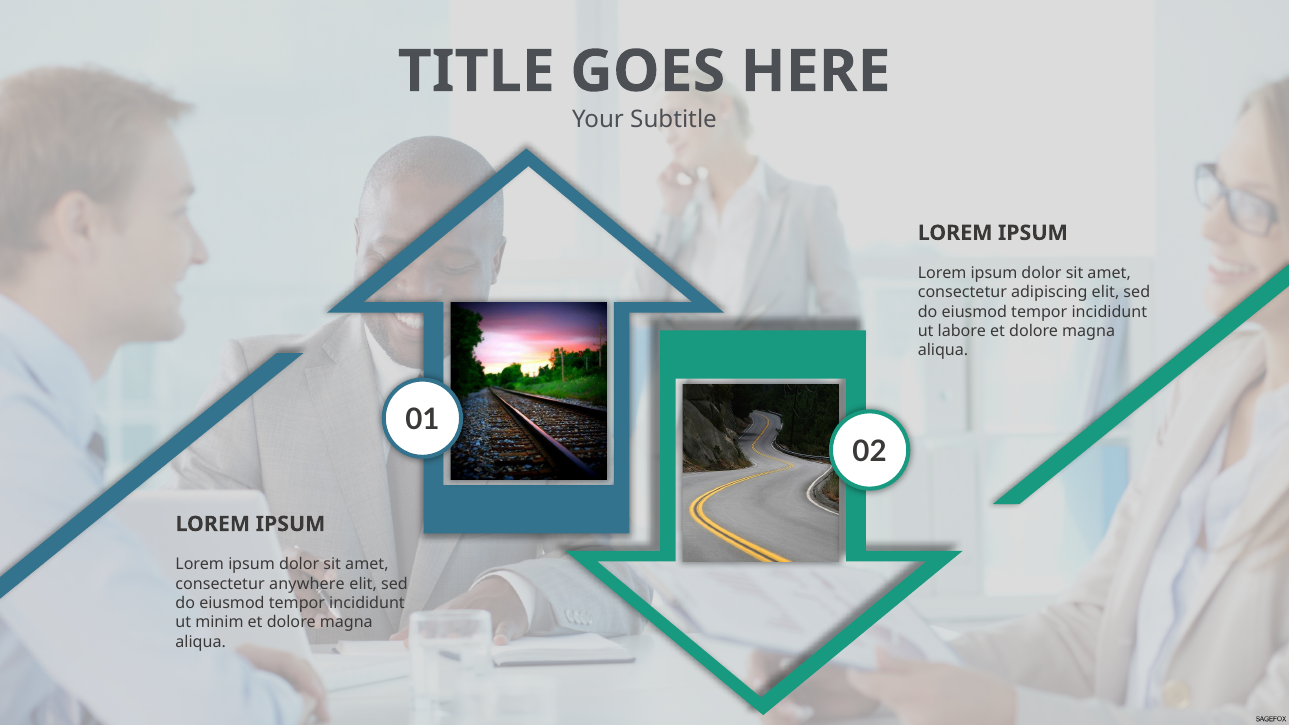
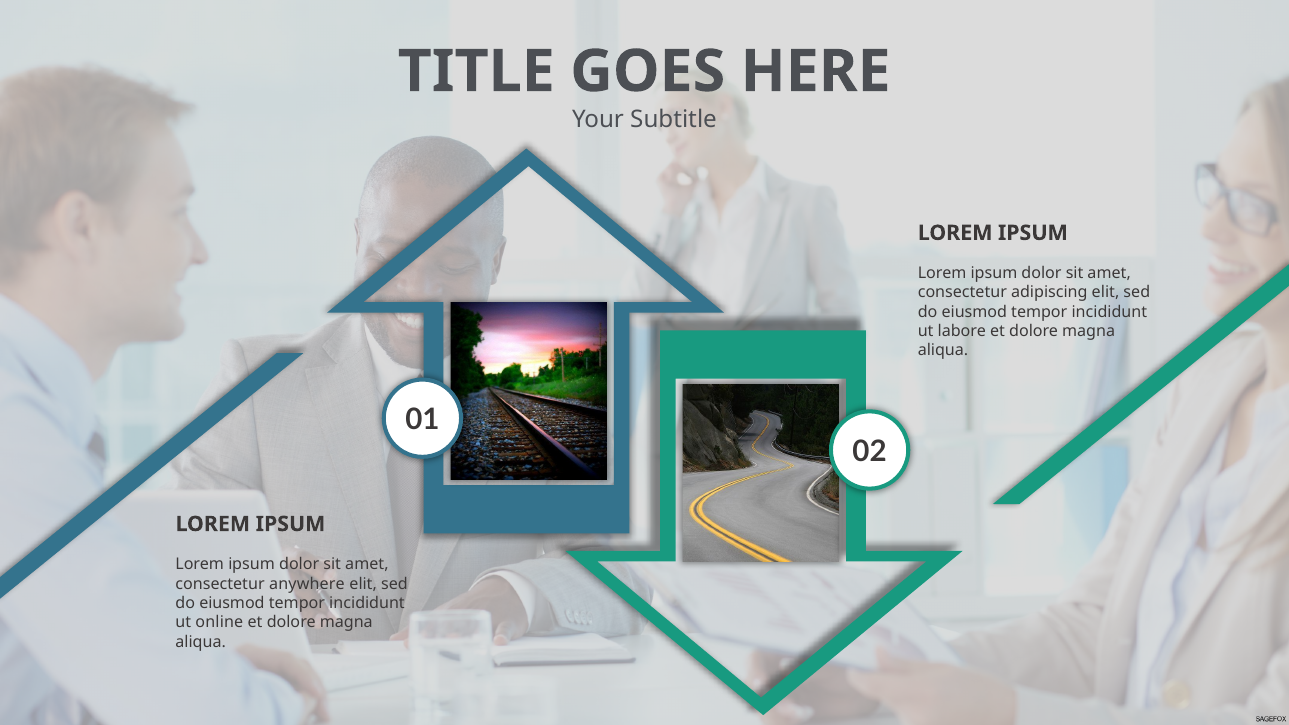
minim: minim -> online (219, 622)
